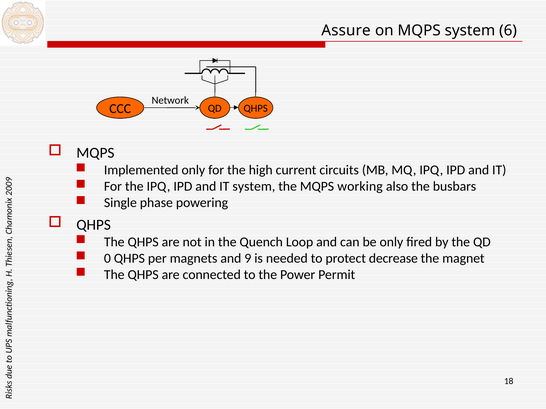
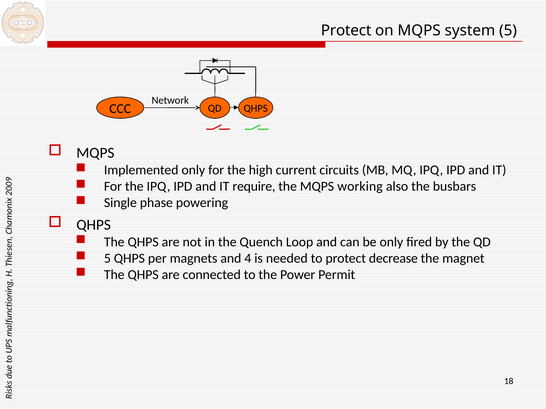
Assure: Assure -> Protect (346, 31)
system 6: 6 -> 5 (508, 31)
IT system: system -> require (254, 187)
0: 0 -> 5 (107, 259)
and 9: 9 -> 4 (248, 259)
